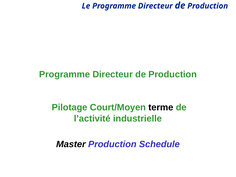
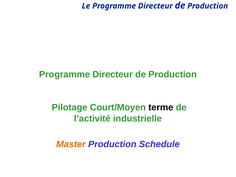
Master colour: black -> orange (71, 144)
